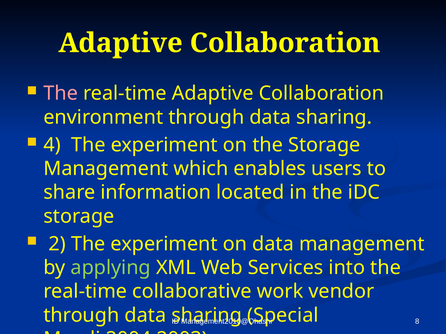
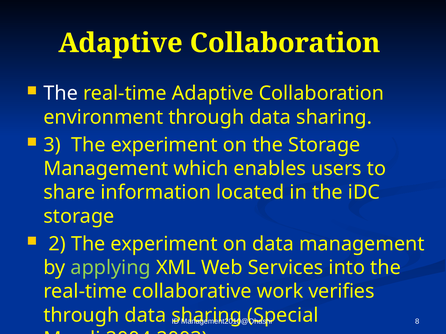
The colour: pink -> white (61, 94)
4: 4 -> 3 (52, 145)
vendor: vendor -> verifies (341, 292)
